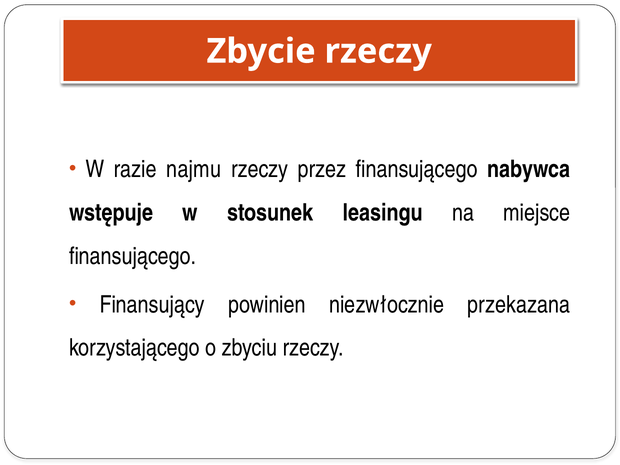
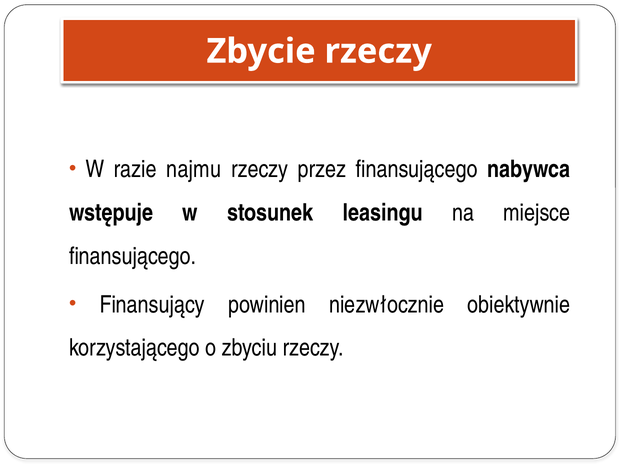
przekazana: przekazana -> obiektywnie (519, 305)
